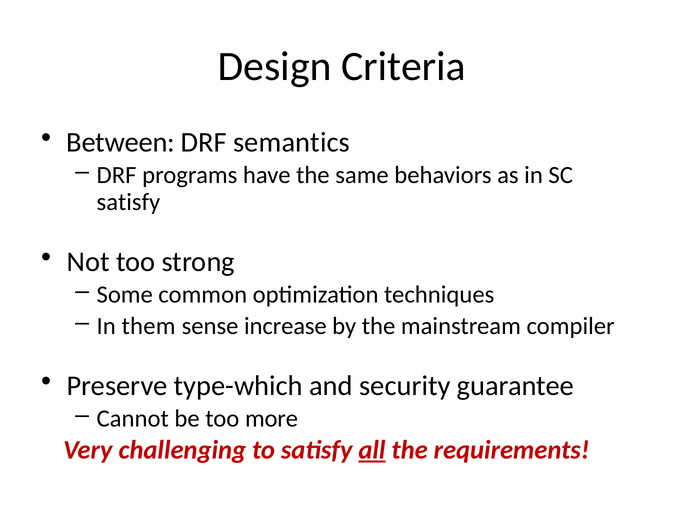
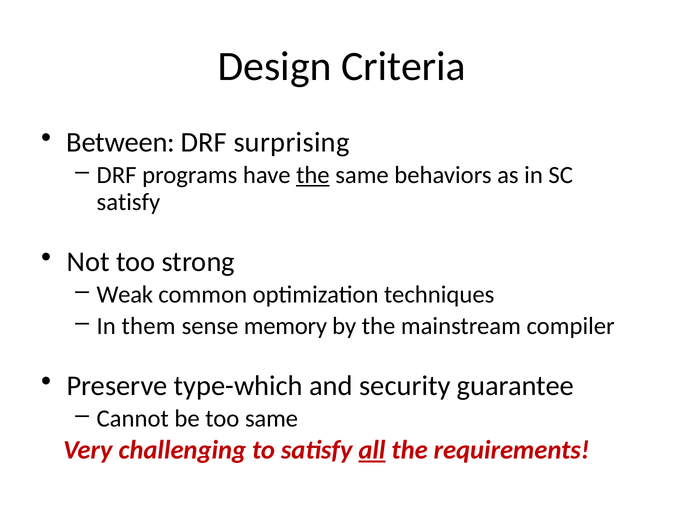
semantics: semantics -> surprising (292, 142)
the underline: none -> present (313, 175)
Some: Some -> Weak (125, 295)
increase: increase -> memory (285, 326)
too more: more -> same (271, 419)
